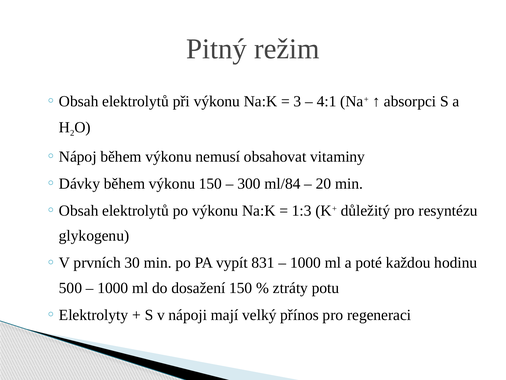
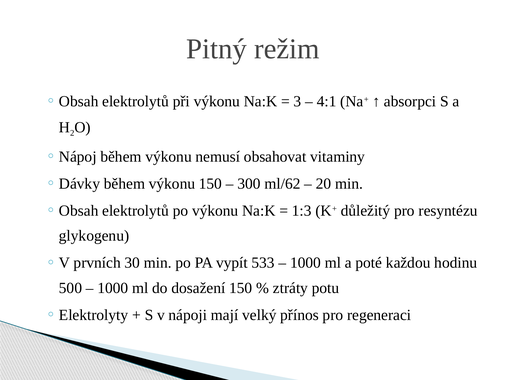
ml/84: ml/84 -> ml/62 (282, 183)
831: 831 -> 533 (263, 263)
